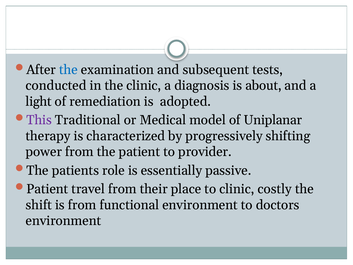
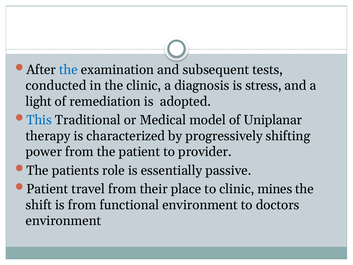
about: about -> stress (263, 85)
This colour: purple -> blue (39, 120)
costly: costly -> mines (275, 189)
